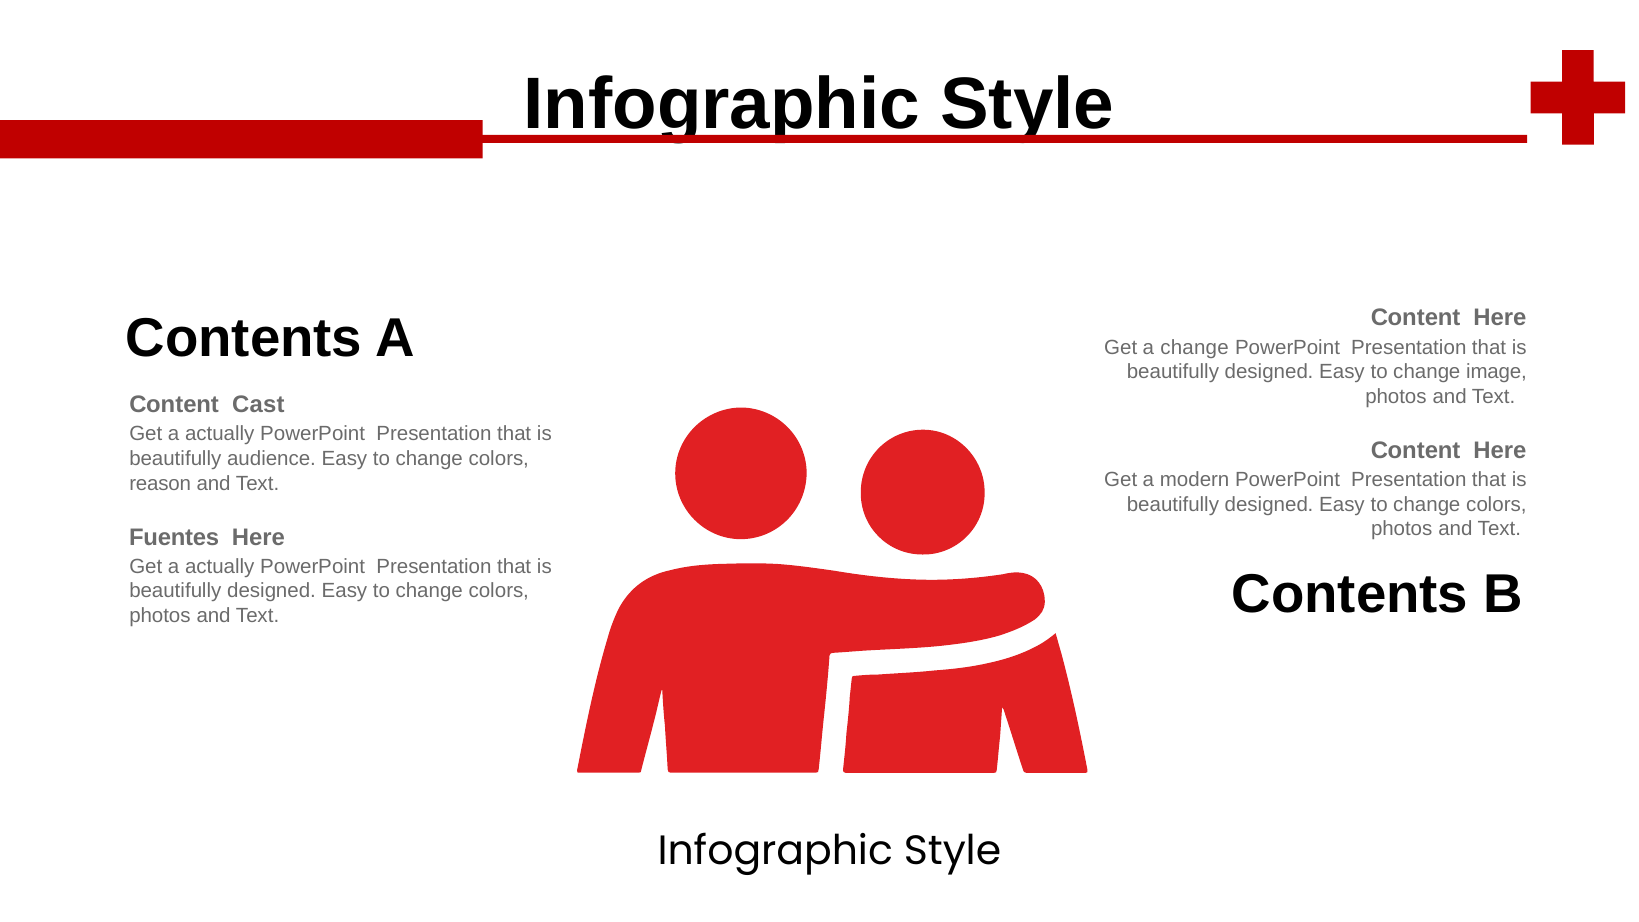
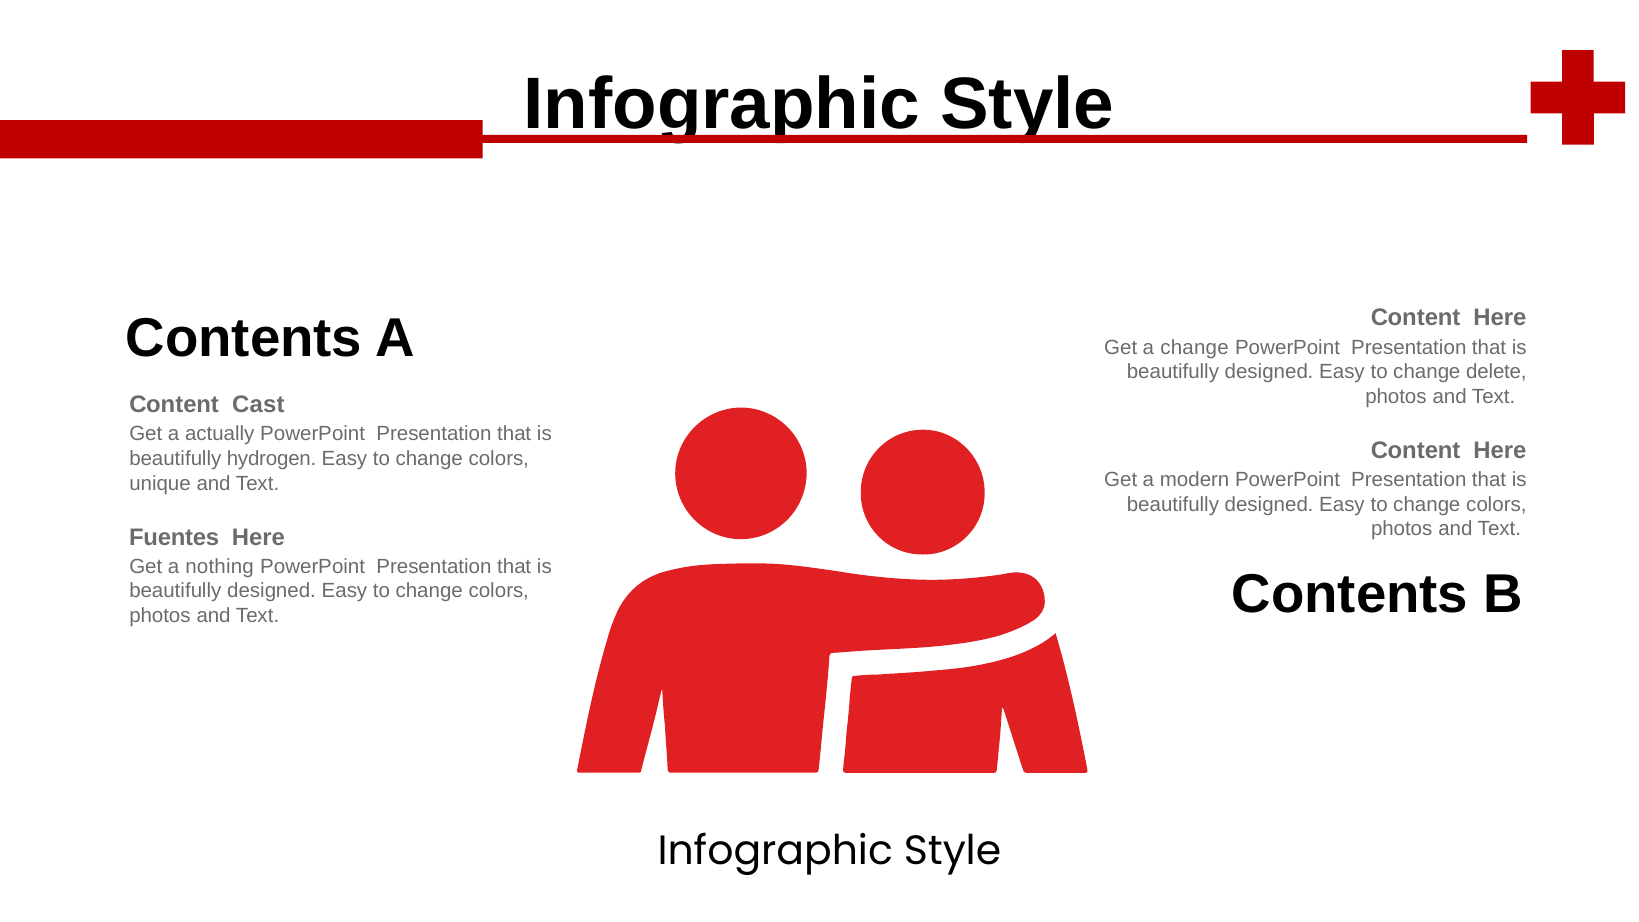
image: image -> delete (1496, 372)
audience: audience -> hydrogen (272, 459)
reason: reason -> unique (160, 483)
actually: actually -> nothing (220, 566)
